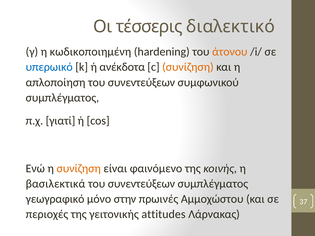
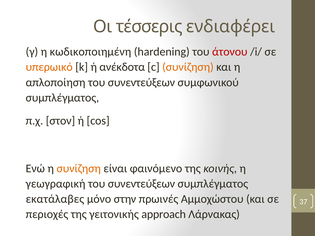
διαλεκτικό: διαλεκτικό -> ενδιαφέρει (231, 27)
άτονου colour: orange -> red (230, 52)
υπερωικό colour: blue -> orange (49, 67)
γιατί: γιατί -> στον (60, 121)
βασιλεκτικά: βασιλεκτικά -> γεωγραφική (56, 184)
γεωγραφικό: γεωγραφικό -> εκατάλαβες (55, 199)
attitudes: attitudes -> approach (164, 214)
